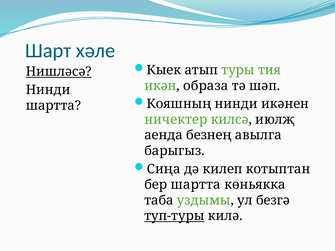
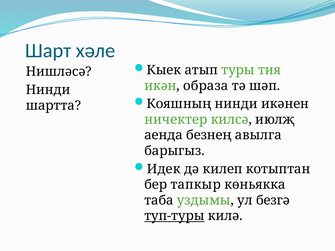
Нишләсә underline: present -> none (59, 72)
Сиңа: Сиңа -> Идек (164, 169)
бер шартта: шартта -> тапкыр (196, 185)
